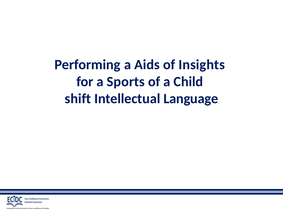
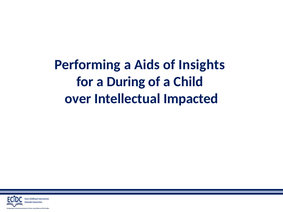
Sports: Sports -> During (126, 82)
shift: shift -> over (78, 99)
Language: Language -> Impacted (191, 99)
